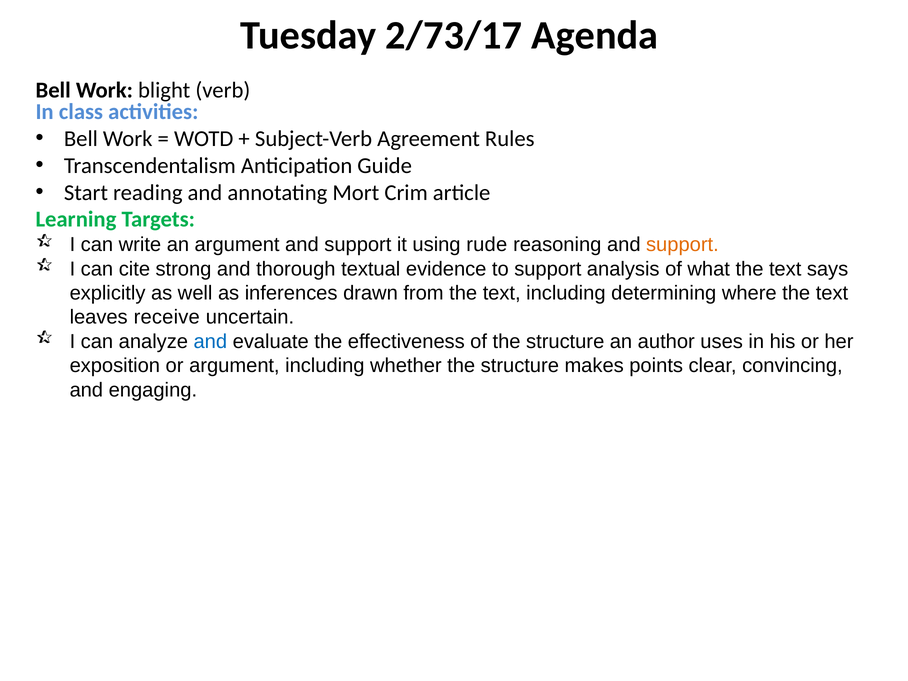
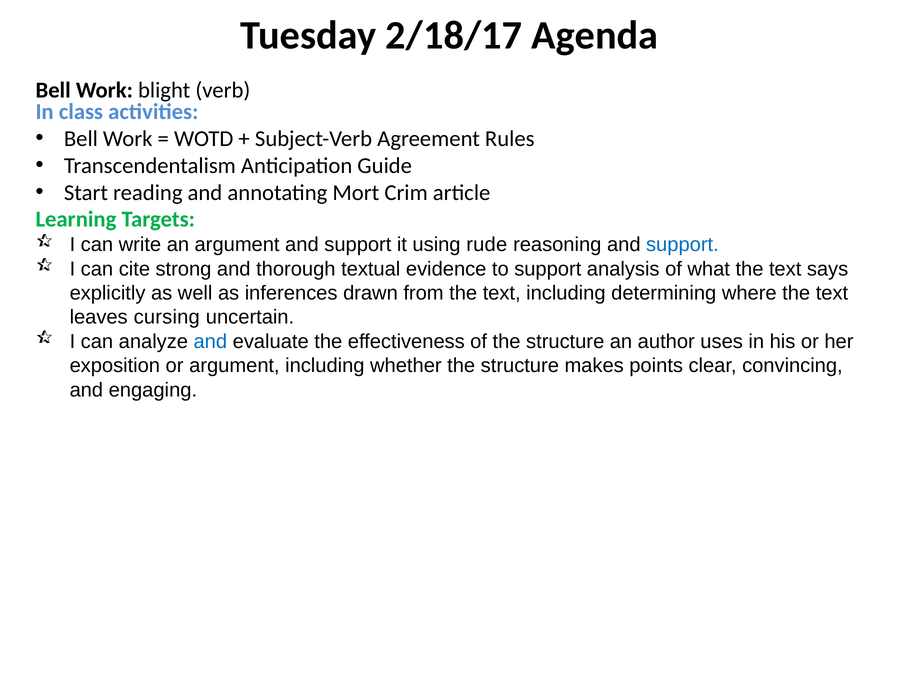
2/73/17: 2/73/17 -> 2/18/17 (454, 36)
support colour: orange -> blue (682, 245)
receive: receive -> cursing (167, 317)
